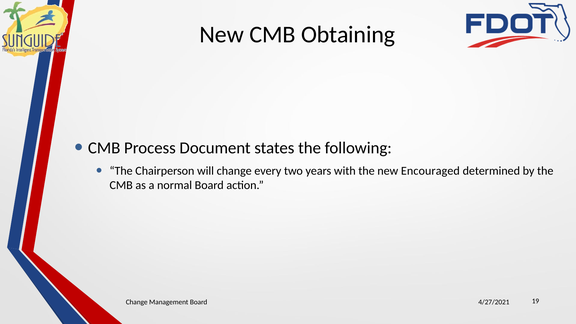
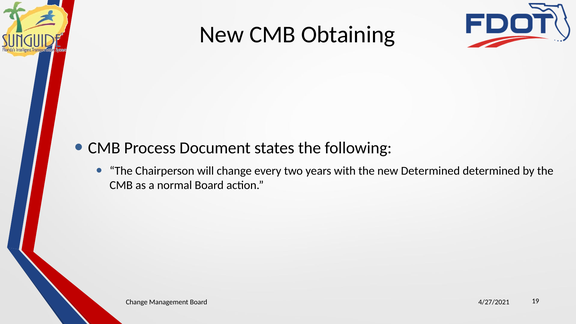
new Encouraged: Encouraged -> Determined (430, 171)
